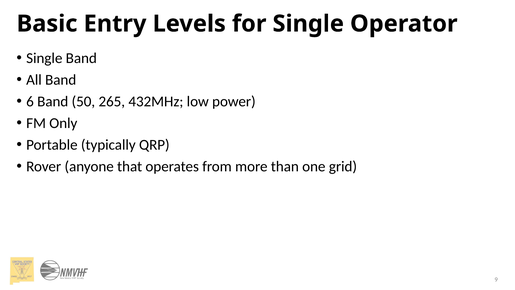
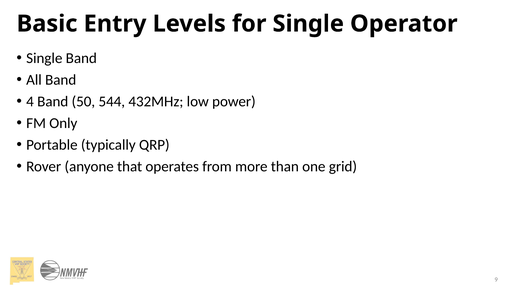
6: 6 -> 4 (30, 101)
265: 265 -> 544 (112, 101)
